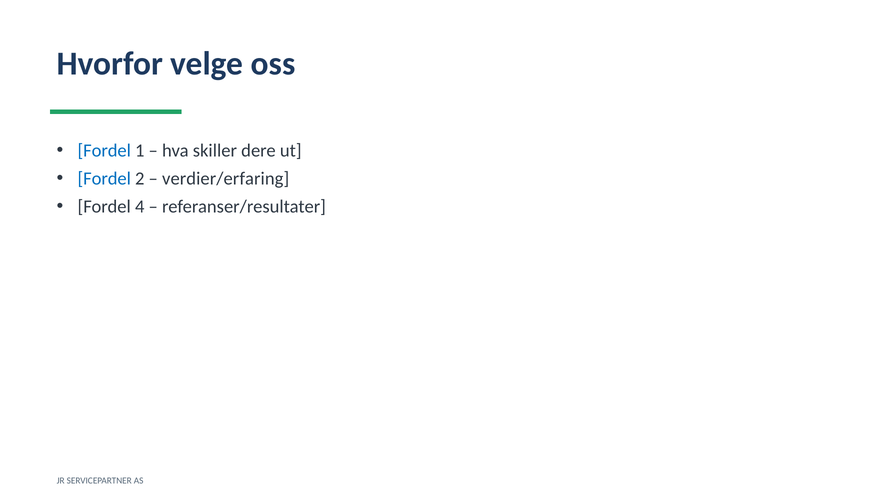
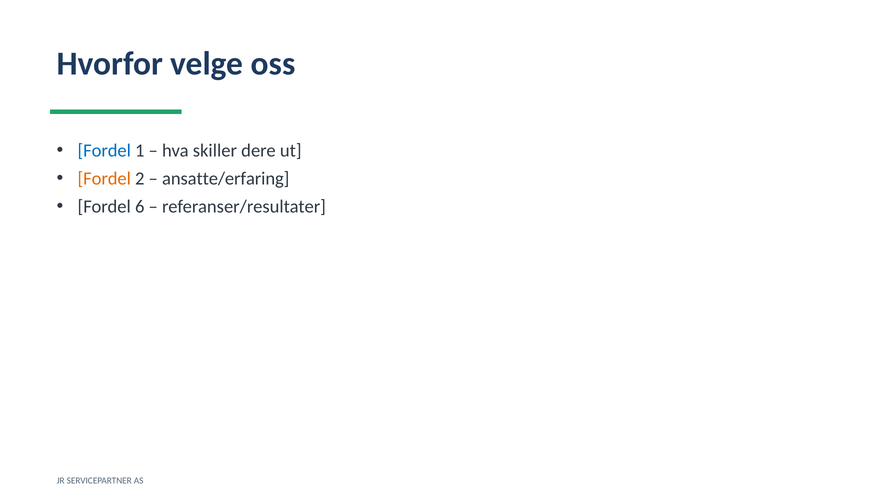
Fordel colour: blue -> orange (104, 179)
verdier/erfaring: verdier/erfaring -> ansatte/erfaring (226, 179)
4: 4 -> 6 (140, 207)
